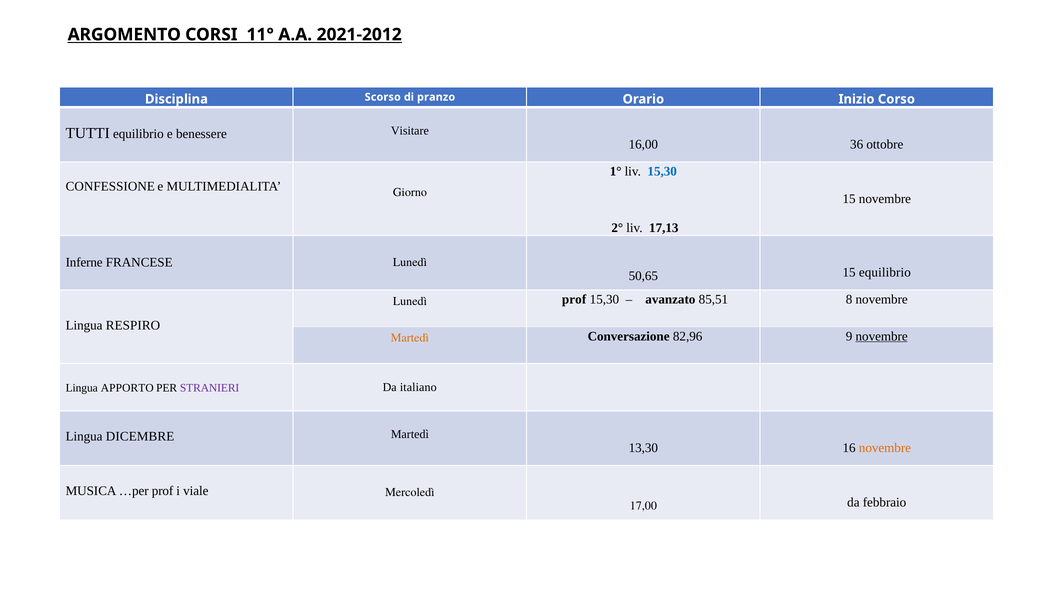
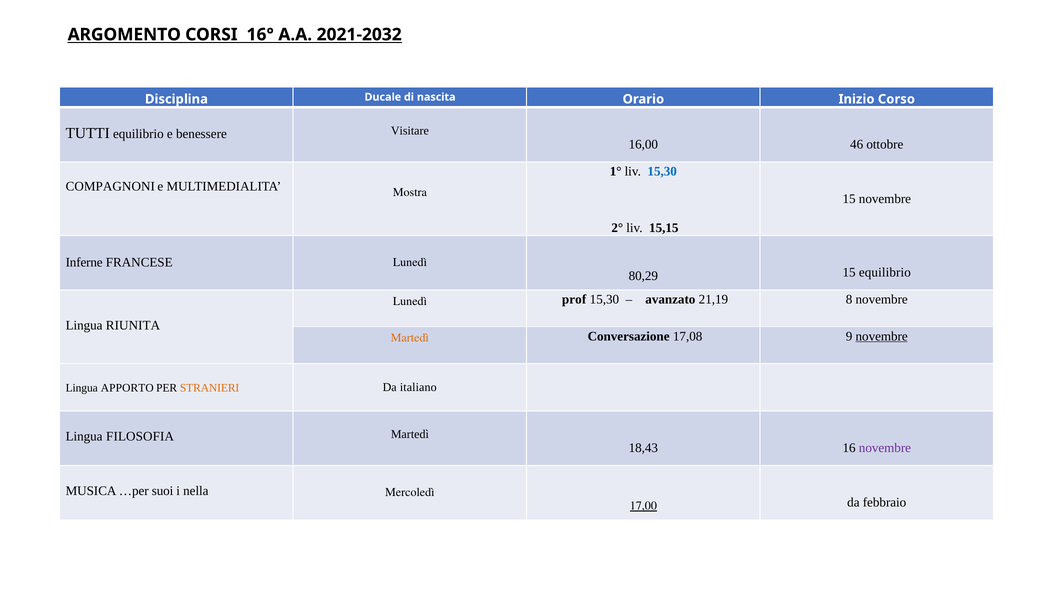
11°: 11° -> 16° (260, 35)
2021-2012: 2021-2012 -> 2021-2032 (359, 35)
Scorso: Scorso -> Ducale (383, 97)
pranzo: pranzo -> nascita (436, 97)
36: 36 -> 46 (857, 144)
CONFESSIONE: CONFESSIONE -> COMPAGNONI (110, 186)
Giorno: Giorno -> Mostra (410, 192)
17,13: 17,13 -> 15,15 (664, 228)
50,65: 50,65 -> 80,29 (643, 276)
85,51: 85,51 -> 21,19 (713, 299)
RESPIRO: RESPIRO -> RIUNITA (133, 325)
82,96: 82,96 -> 17,08 (688, 336)
STRANIERI colour: purple -> orange (210, 388)
DICEMBRE: DICEMBRE -> FILOSOFIA (140, 437)
13,30: 13,30 -> 18,43 (643, 448)
novembre colour: orange -> purple (885, 448)
…per prof: prof -> suoi (163, 491)
viale: viale -> nella (196, 491)
17,00 underline: none -> present (643, 506)
